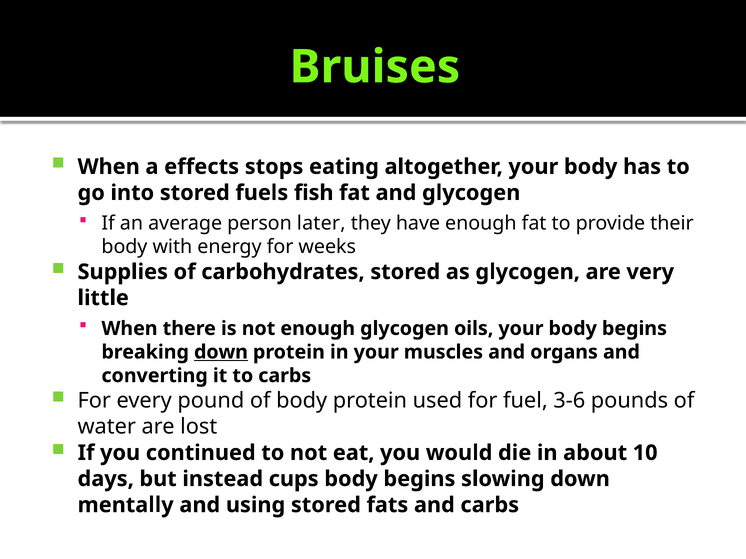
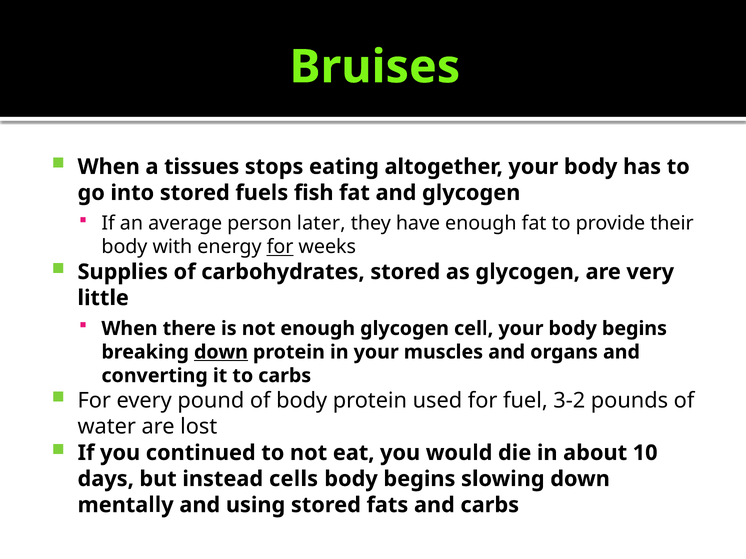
effects: effects -> tissues (202, 167)
for underline: none -> present (280, 247)
oils: oils -> cell (474, 329)
3-6: 3-6 -> 3-2 (569, 401)
cups: cups -> cells (294, 479)
